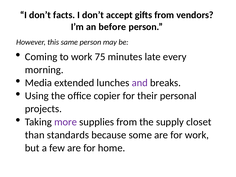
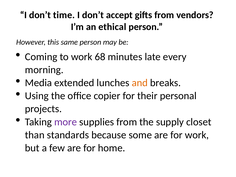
facts: facts -> time (64, 15)
before: before -> ethical (112, 27)
75: 75 -> 68 (100, 57)
and colour: purple -> orange (140, 83)
